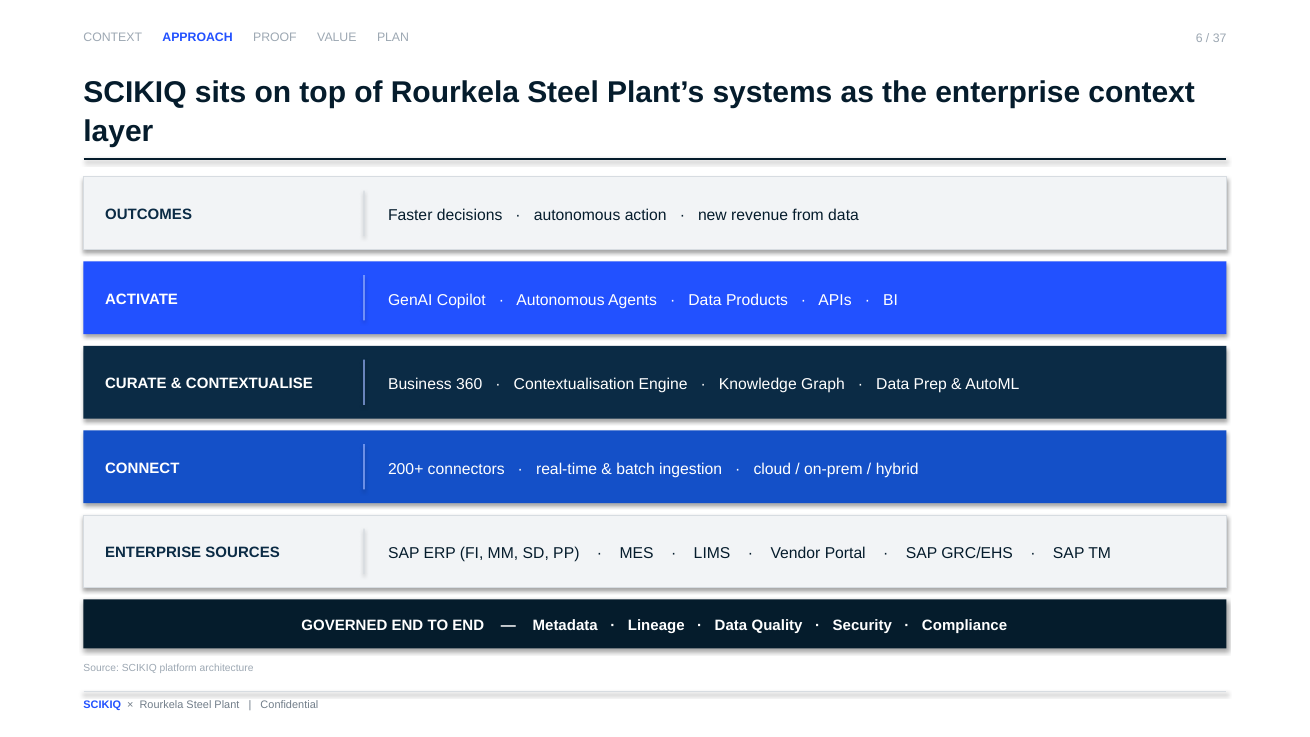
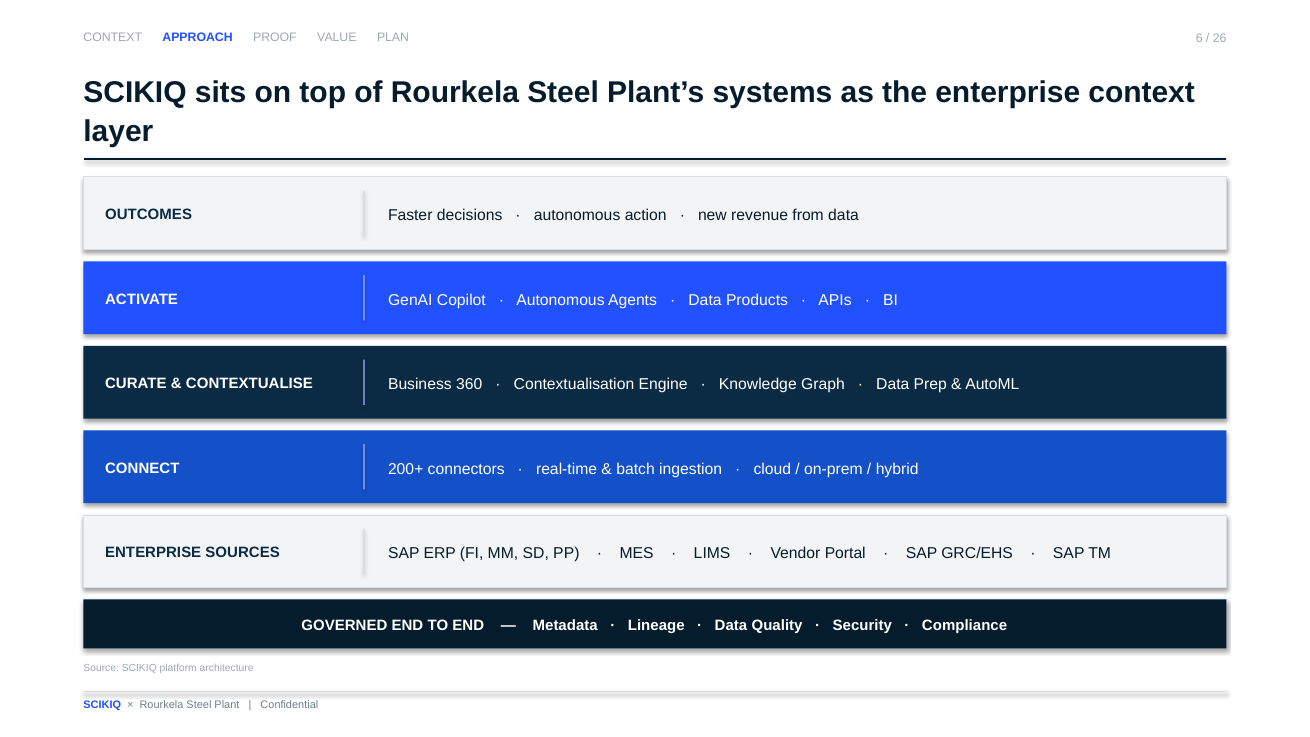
37: 37 -> 26 (1220, 38)
